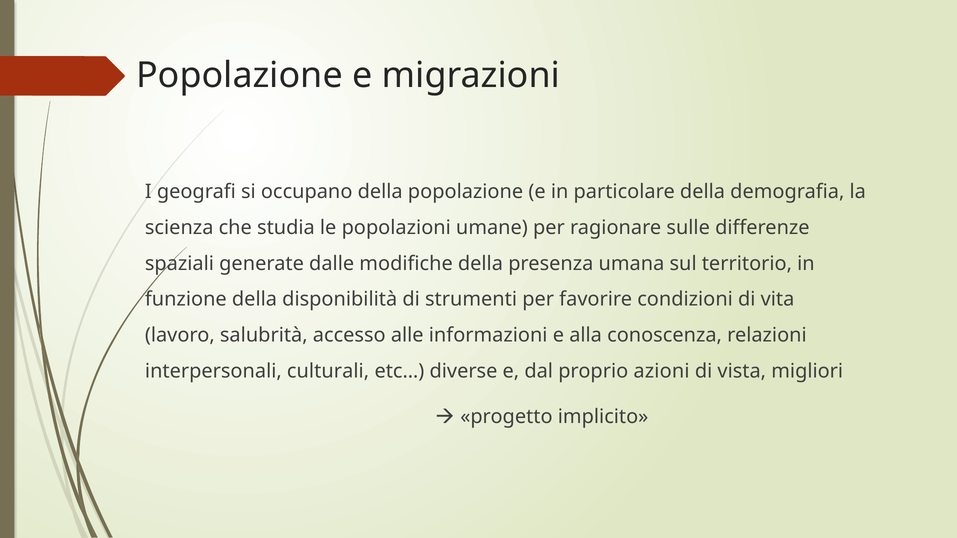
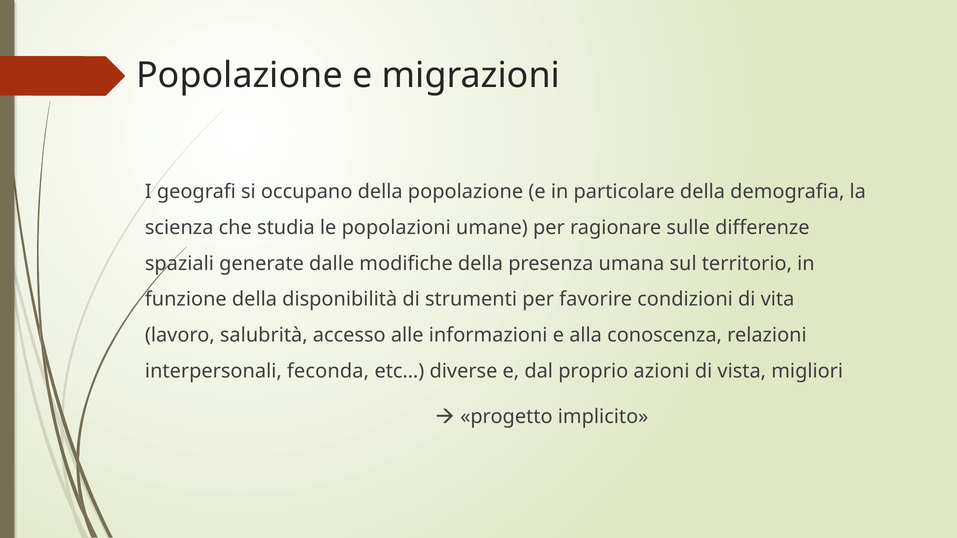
culturali: culturali -> feconda (328, 371)
